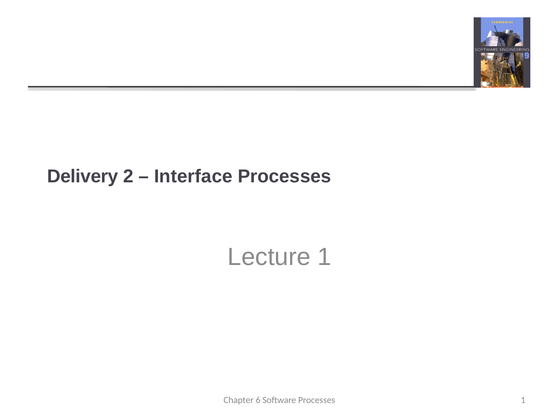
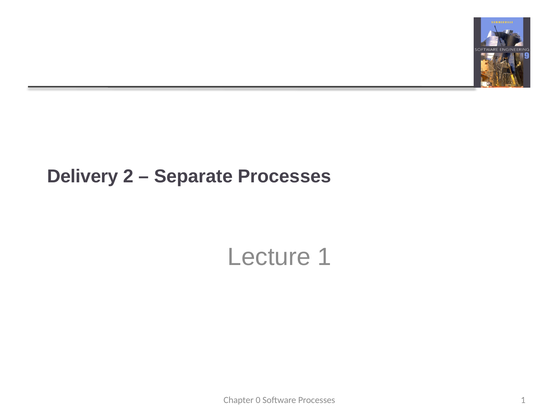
Interface: Interface -> Separate (193, 176)
6: 6 -> 0 (258, 400)
